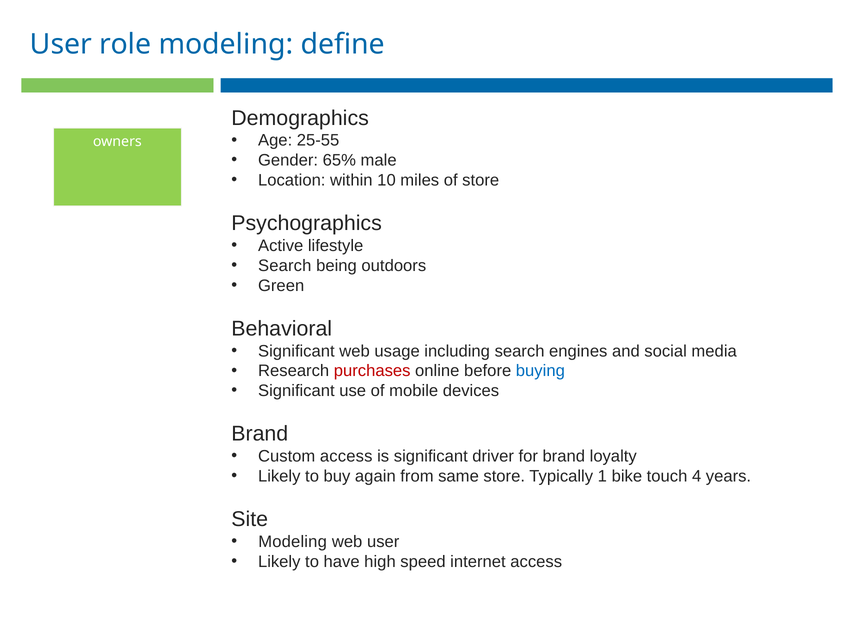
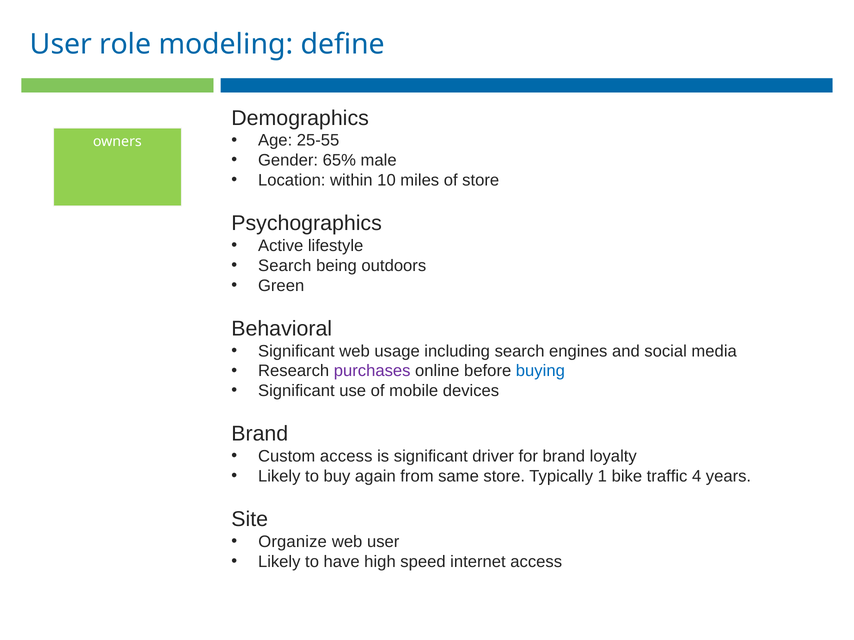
purchases colour: red -> purple (372, 371)
touch: touch -> traffic (667, 477)
Modeling: Modeling -> Organize (293, 542)
